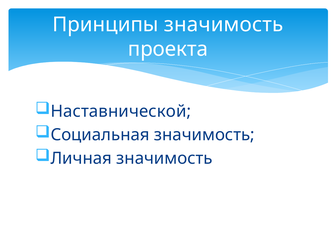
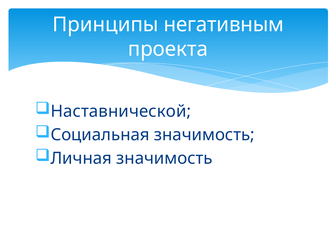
Принципы значимость: значимость -> негативным (224, 25)
